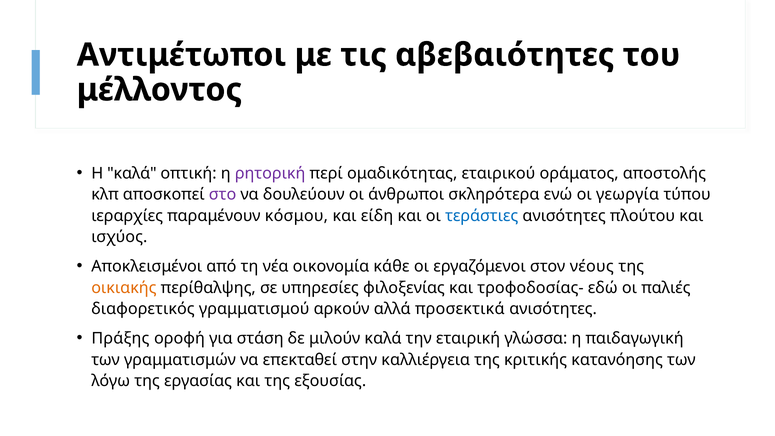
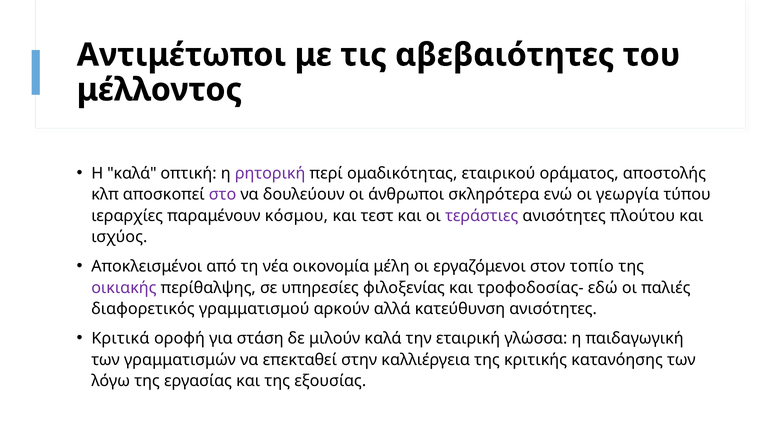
είδη: είδη -> τεστ (377, 216)
τεράστιες colour: blue -> purple (482, 216)
κάθε: κάθε -> μέλη (391, 266)
νέους: νέους -> τοπίο (592, 266)
οικιακής colour: orange -> purple (124, 288)
προσεκτικά: προσεκτικά -> κατεύθυνση (460, 309)
Πράξης: Πράξης -> Κριτικά (120, 338)
